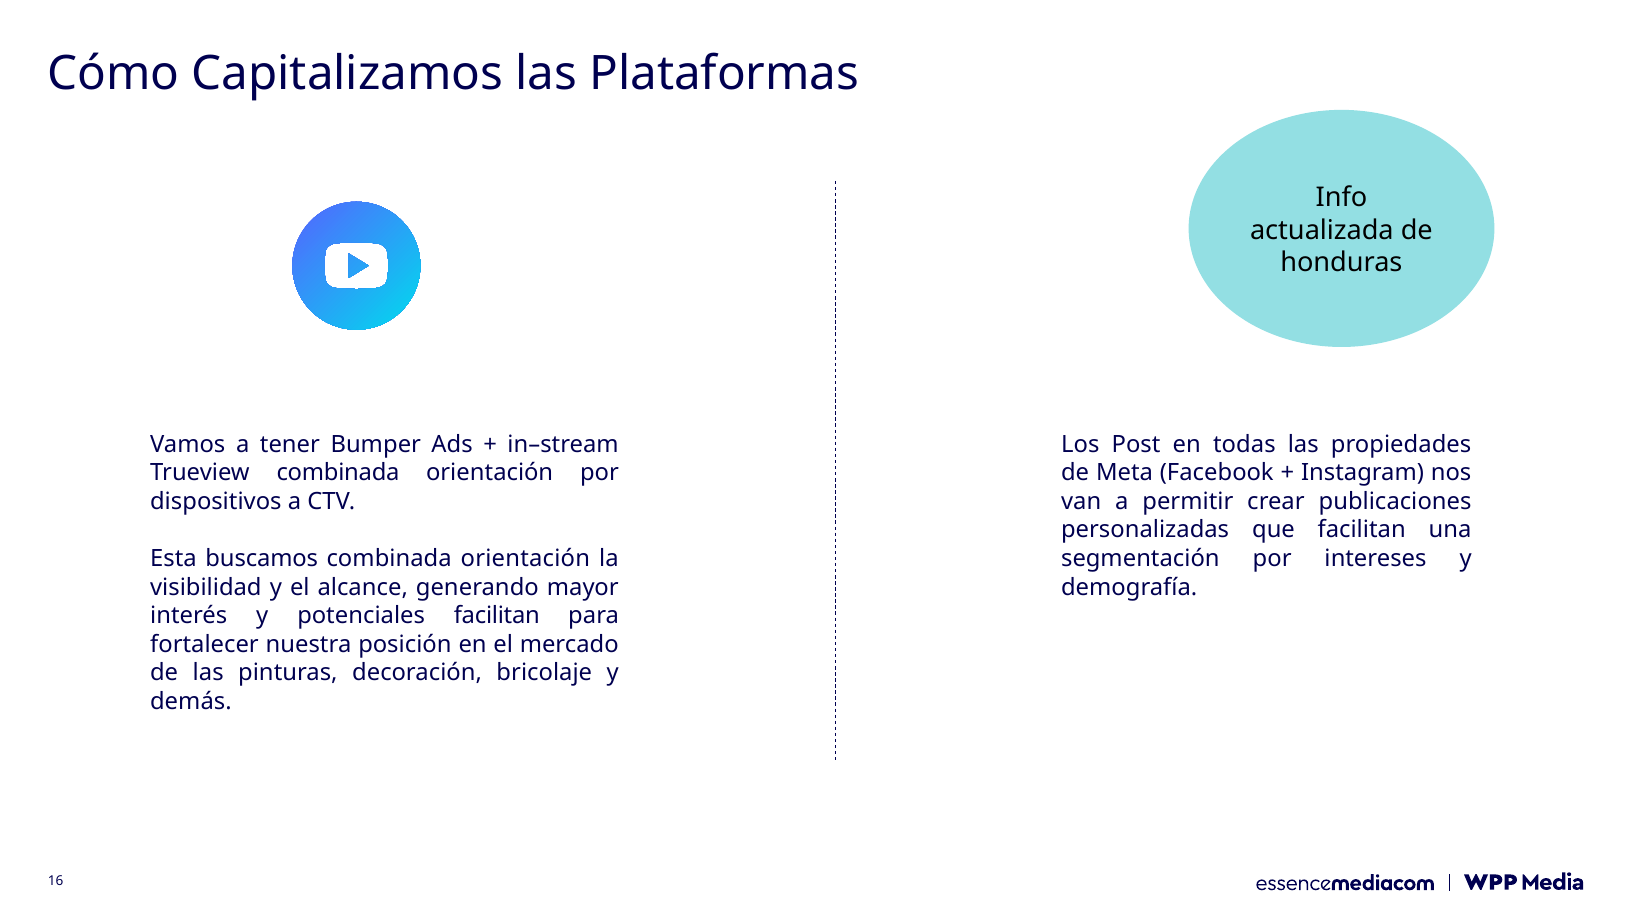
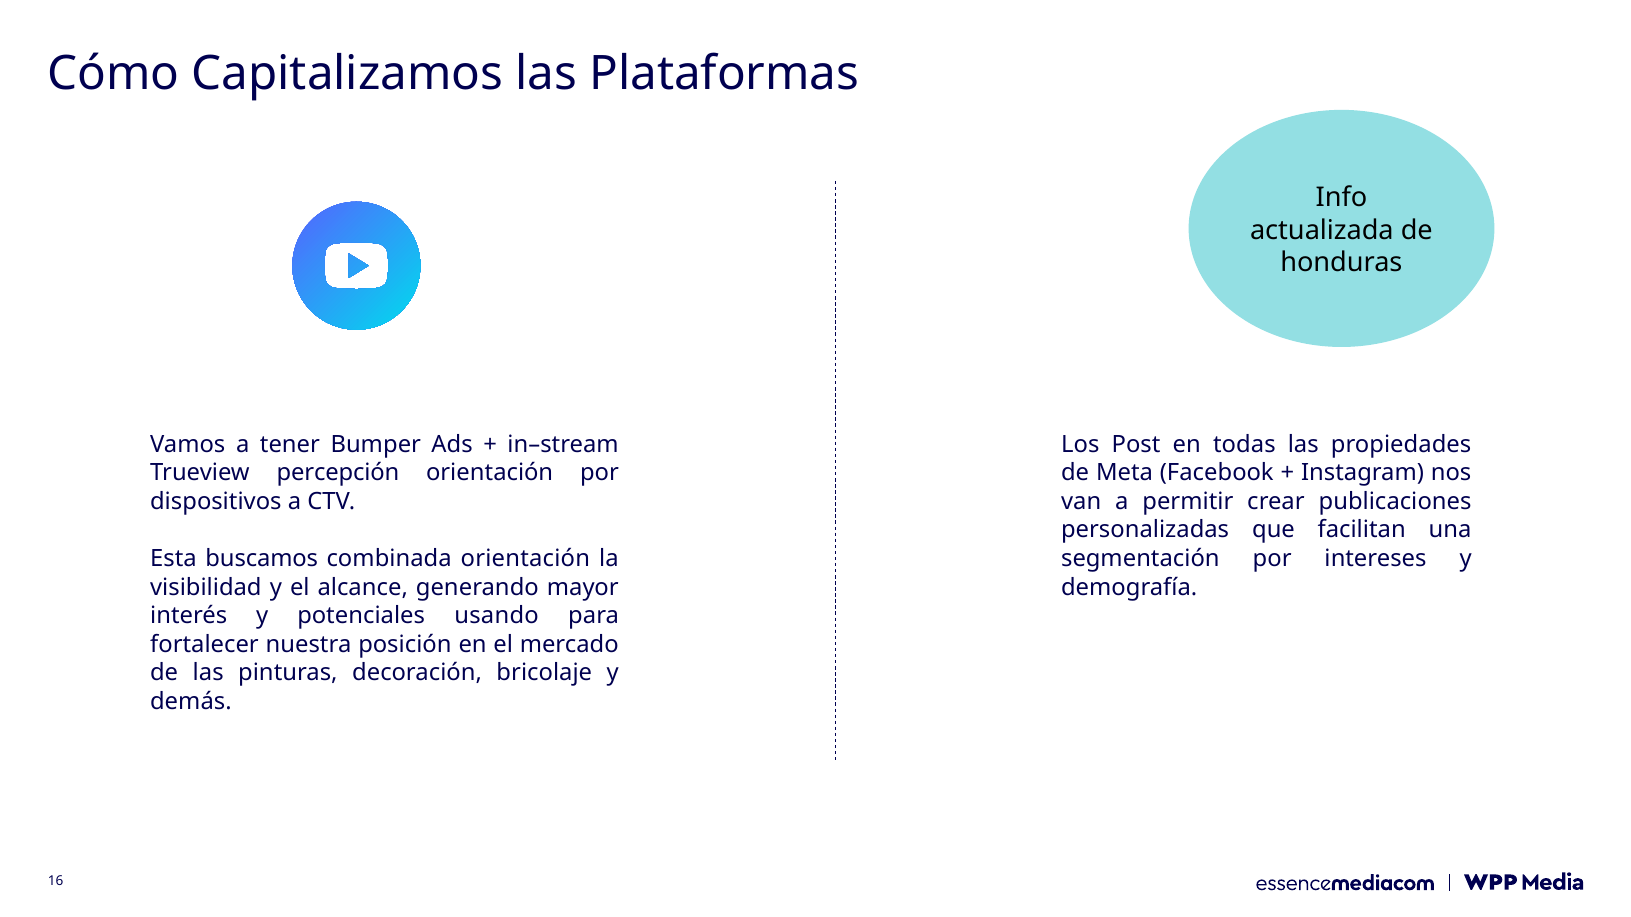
Trueview combinada: combinada -> percepción (338, 473)
potenciales facilitan: facilitan -> usando (497, 616)
